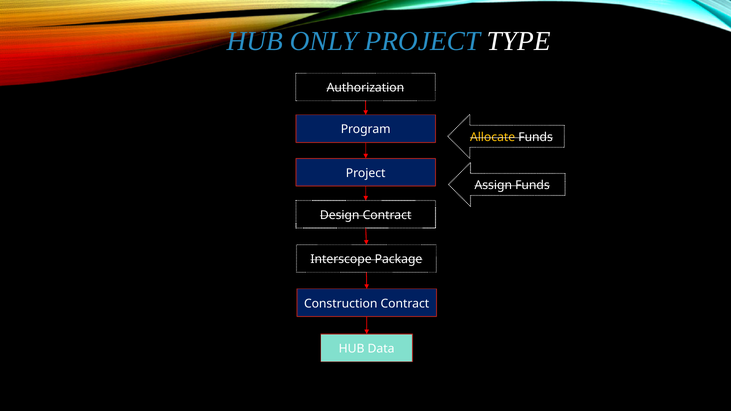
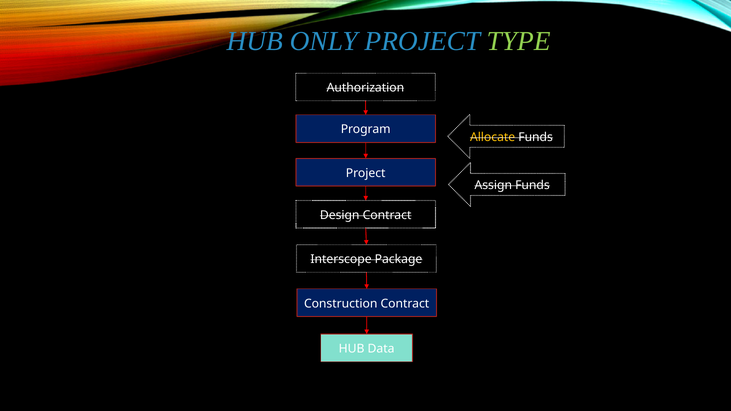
TYPE colour: white -> light green (519, 41)
